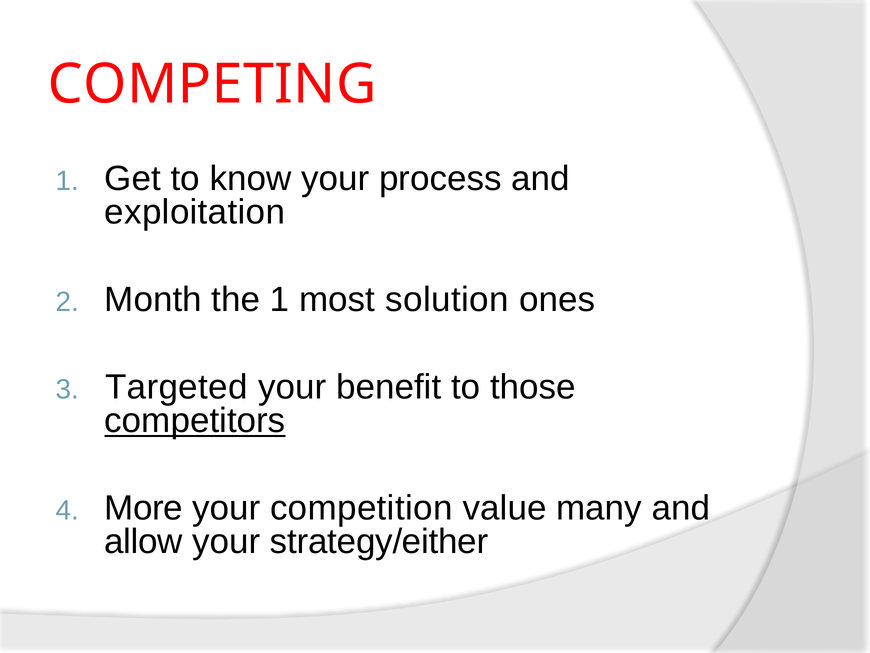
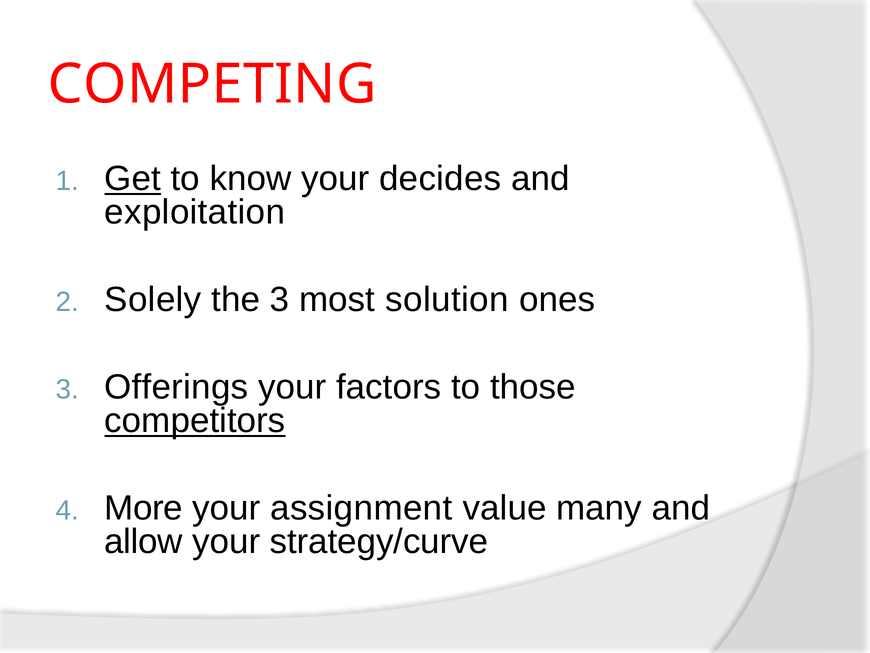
Get underline: none -> present (133, 179)
process: process -> decides (440, 179)
Month: Month -> Solely (153, 300)
the 1: 1 -> 3 (280, 300)
Targeted: Targeted -> Offerings (176, 387)
benefit: benefit -> factors (389, 387)
competition: competition -> assignment (361, 508)
strategy/either: strategy/either -> strategy/curve (379, 541)
